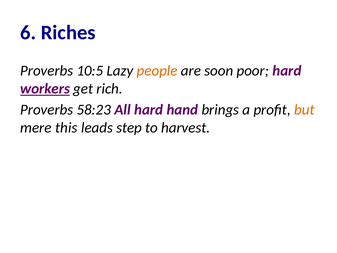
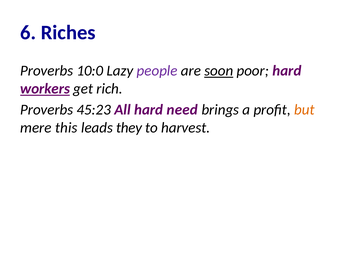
10:5: 10:5 -> 10:0 (90, 71)
people colour: orange -> purple (157, 71)
soon underline: none -> present (219, 71)
58:23: 58:23 -> 45:23 (94, 110)
hand: hand -> need (182, 110)
step: step -> they (129, 128)
